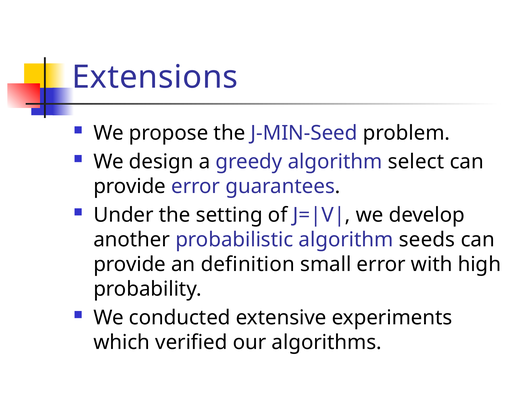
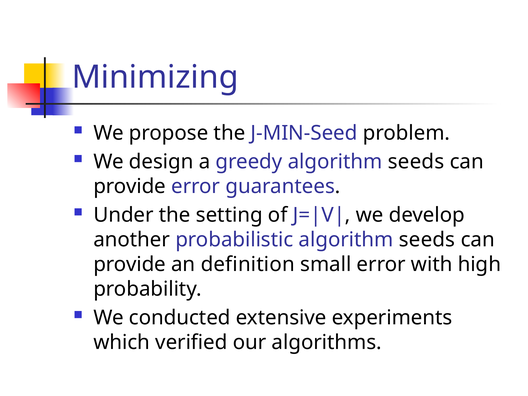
Extensions: Extensions -> Minimizing (155, 77)
greedy algorithm select: select -> seeds (416, 162)
